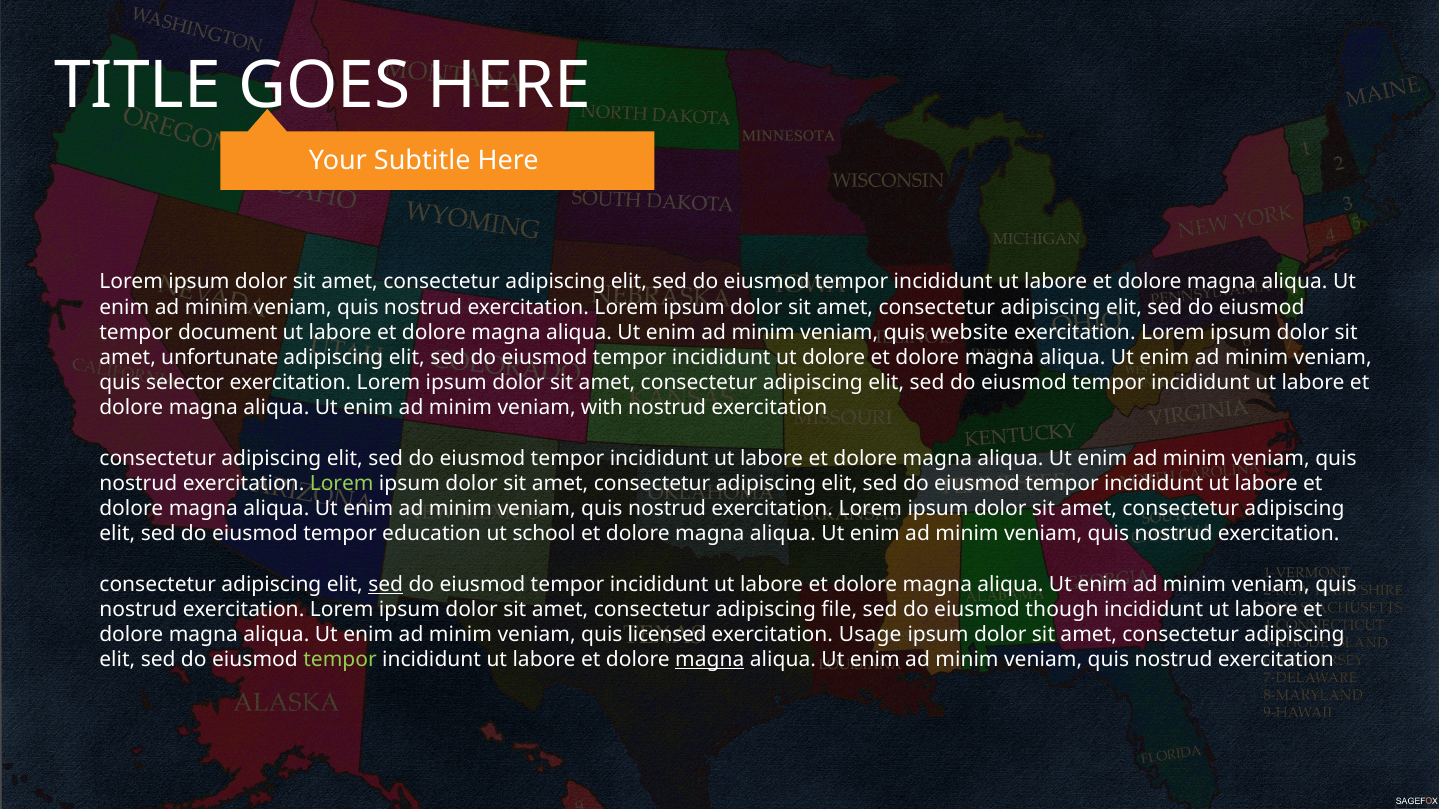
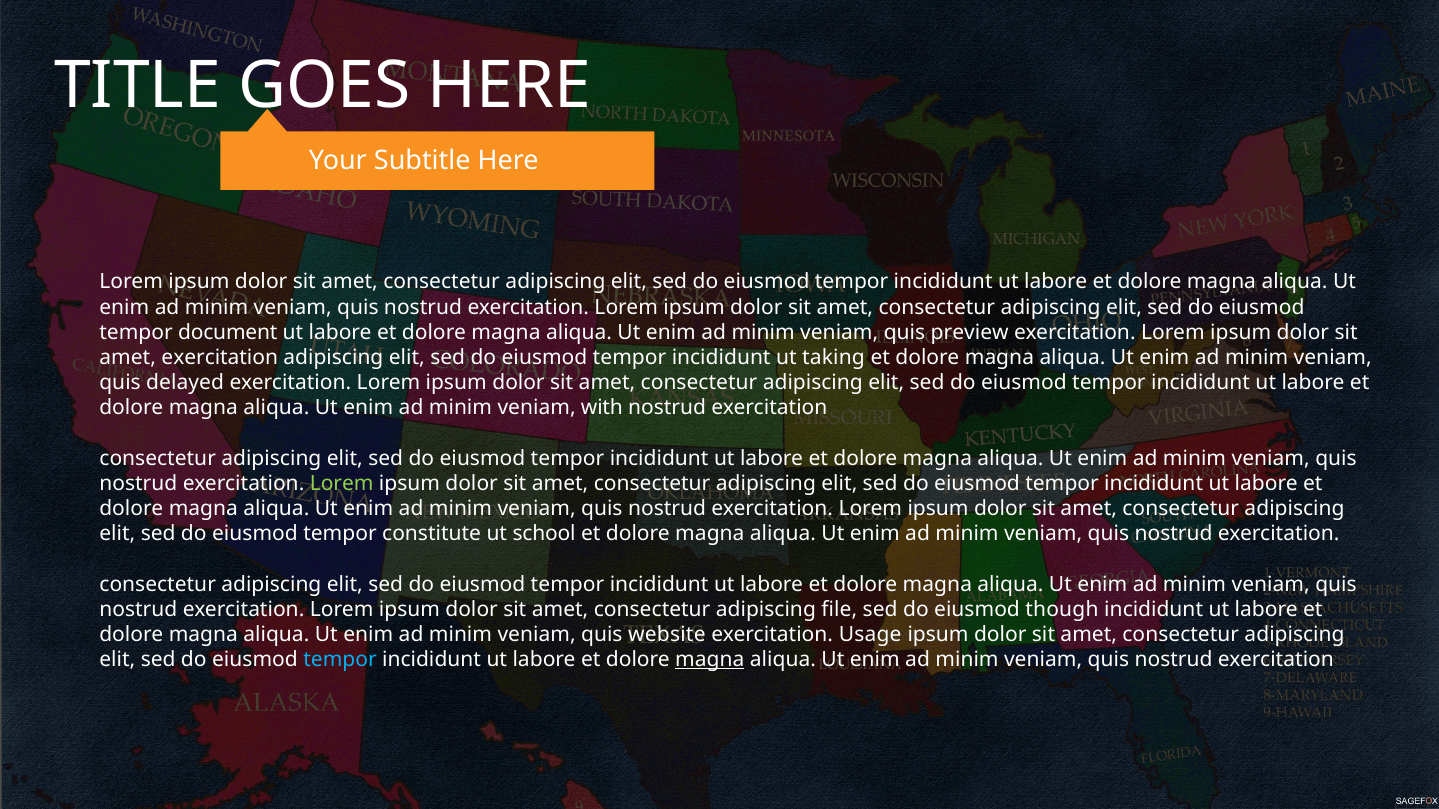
website: website -> preview (970, 333)
amet unfortunate: unfortunate -> exercitation (220, 358)
ut dolore: dolore -> taking (833, 358)
selector: selector -> delayed (185, 383)
education: education -> constitute (432, 534)
sed underline: present -> none (386, 585)
licensed: licensed -> website (667, 635)
tempor colour: light green -> light blue (340, 660)
